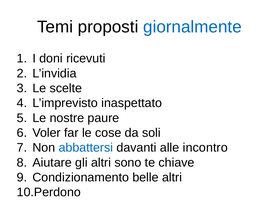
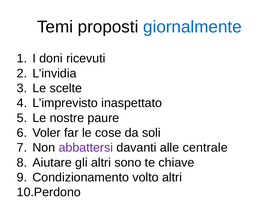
abbattersi colour: blue -> purple (86, 148)
incontro: incontro -> centrale (205, 148)
belle: belle -> volto (145, 178)
